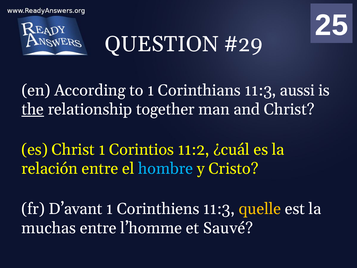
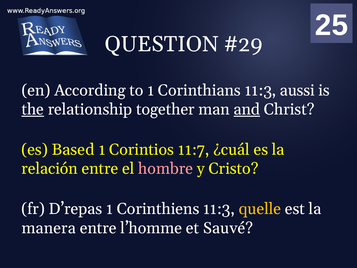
and underline: none -> present (247, 109)
es Christ: Christ -> Based (73, 150)
11:2: 11:2 -> 11:7 (194, 150)
hombre colour: light blue -> pink (166, 169)
D’avant: D’avant -> D’repas (76, 209)
muchas: muchas -> manera (49, 228)
